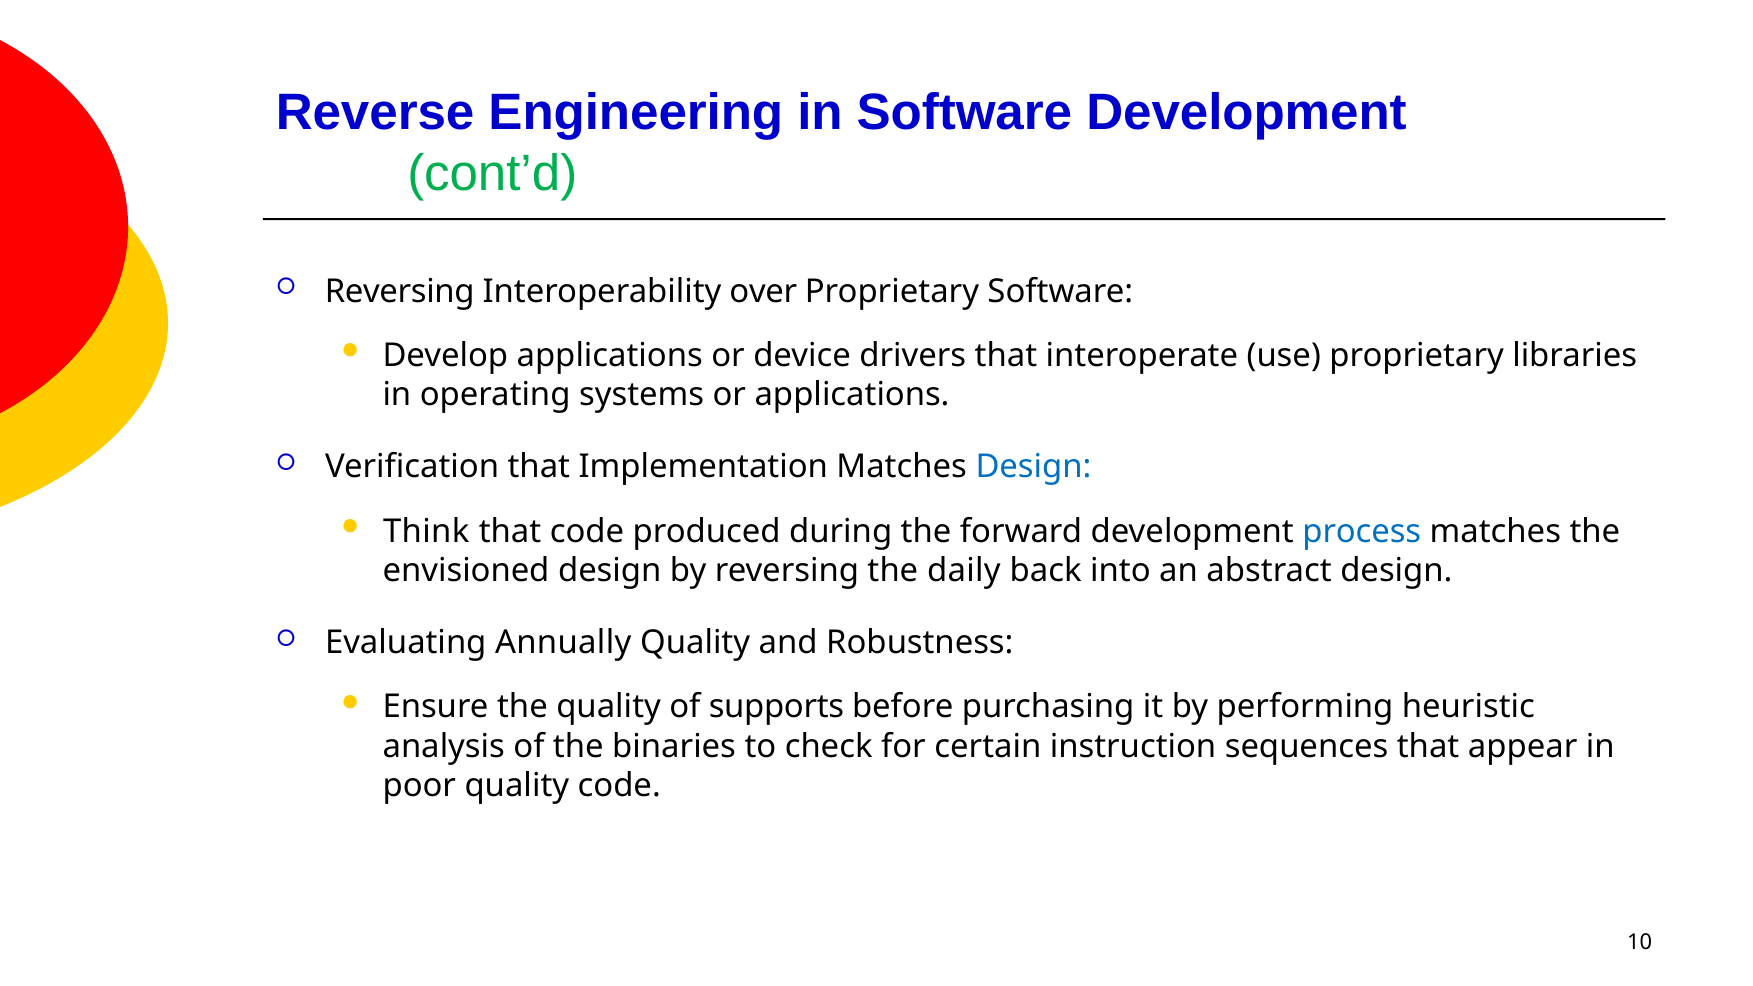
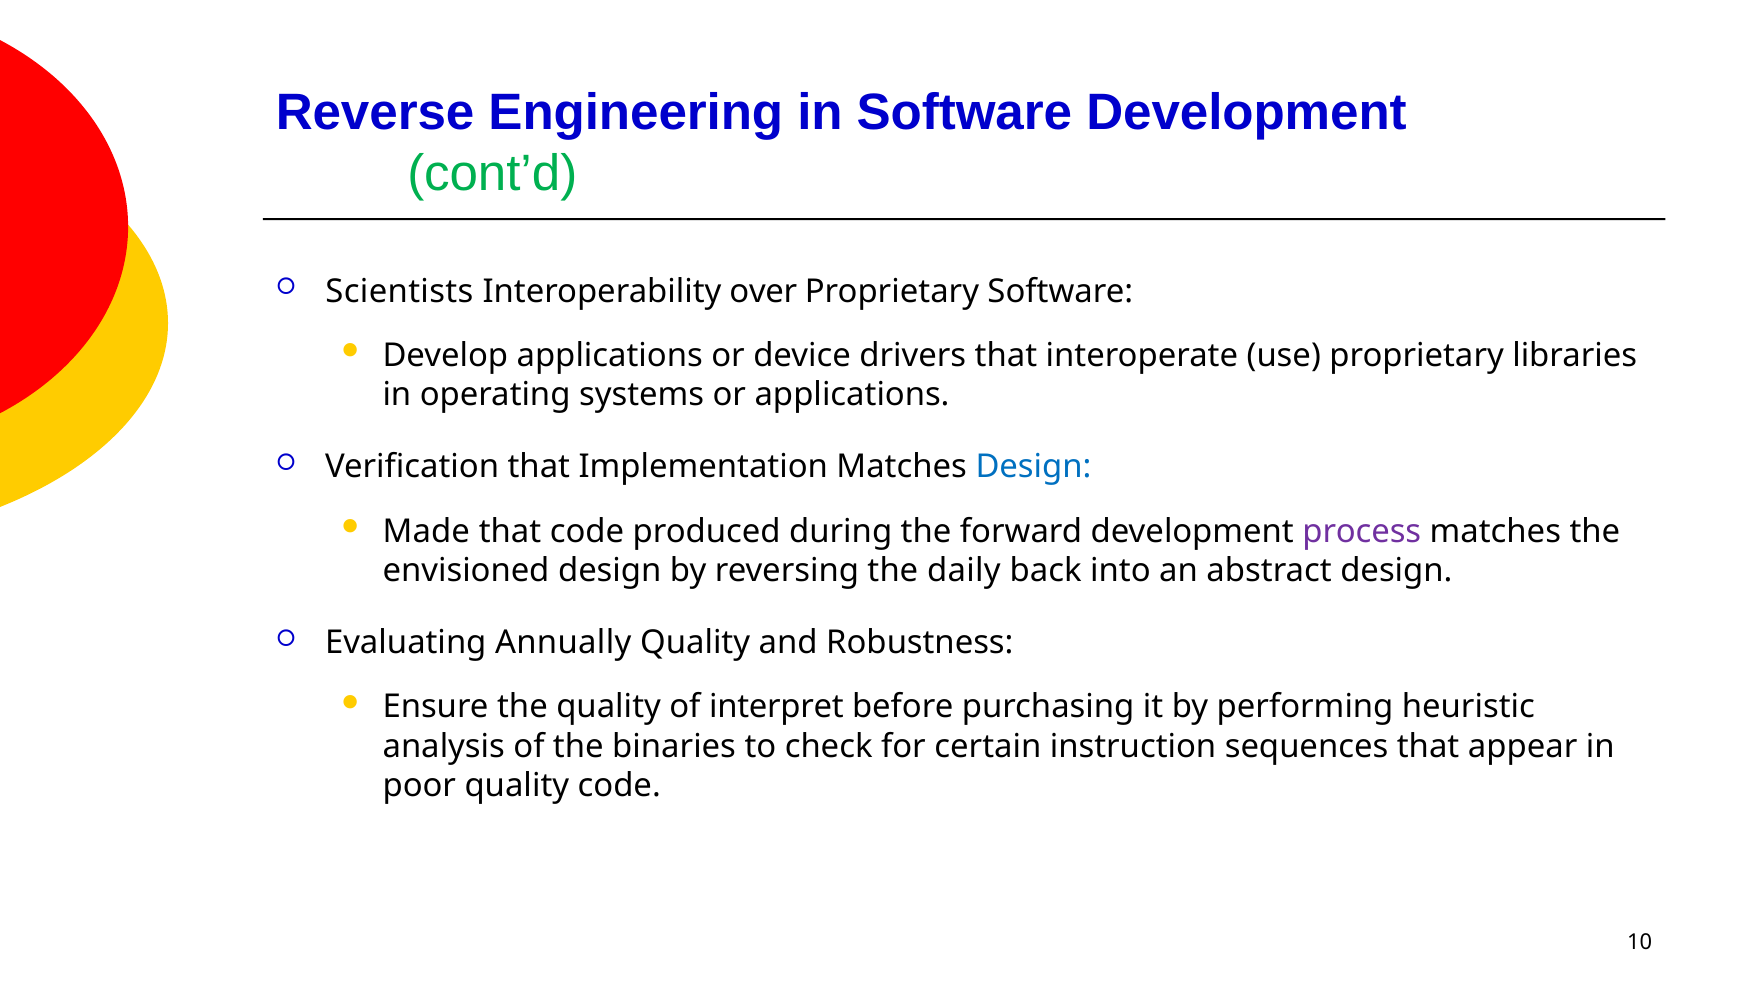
Reversing: Reversing -> Scientists (399, 291)
Think: Think -> Made (426, 531)
process colour: blue -> purple (1362, 531)
supports: supports -> interpret (776, 707)
